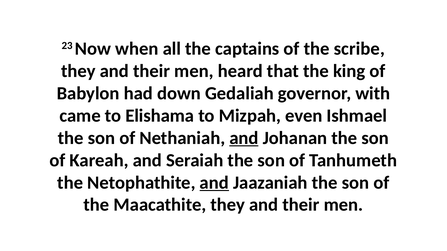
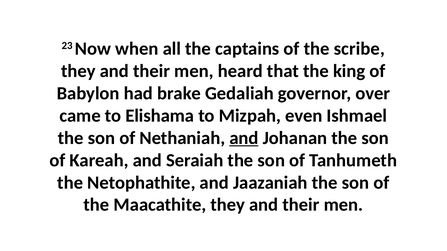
down: down -> brake (179, 93)
with: with -> over (373, 93)
and underline: present -> none (214, 183)
